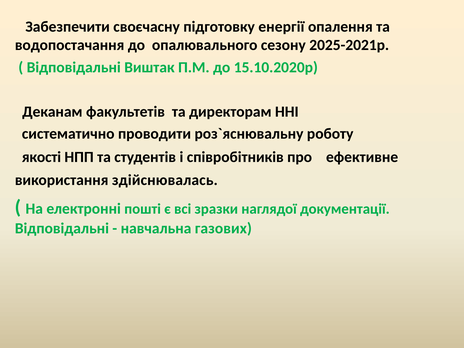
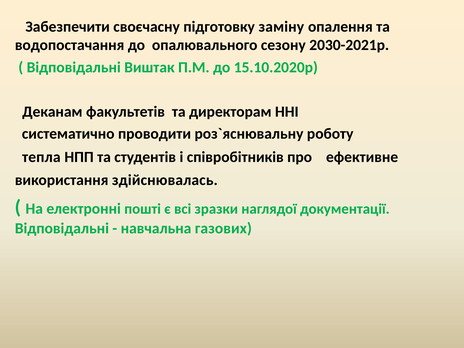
енергії: енергії -> заміну (281, 27)
2025-2021р: 2025-2021р -> 2030-2021р (349, 45)
якості: якості -> тепла (41, 157)
